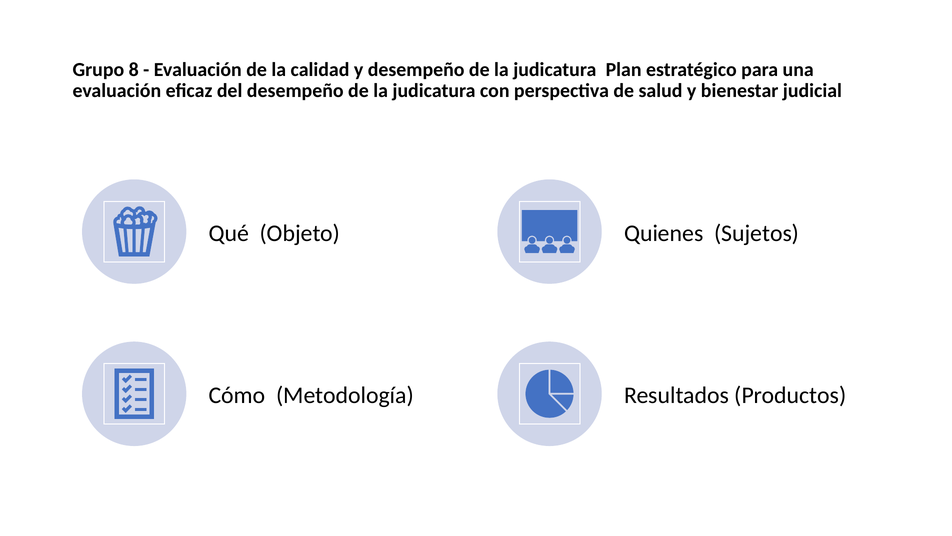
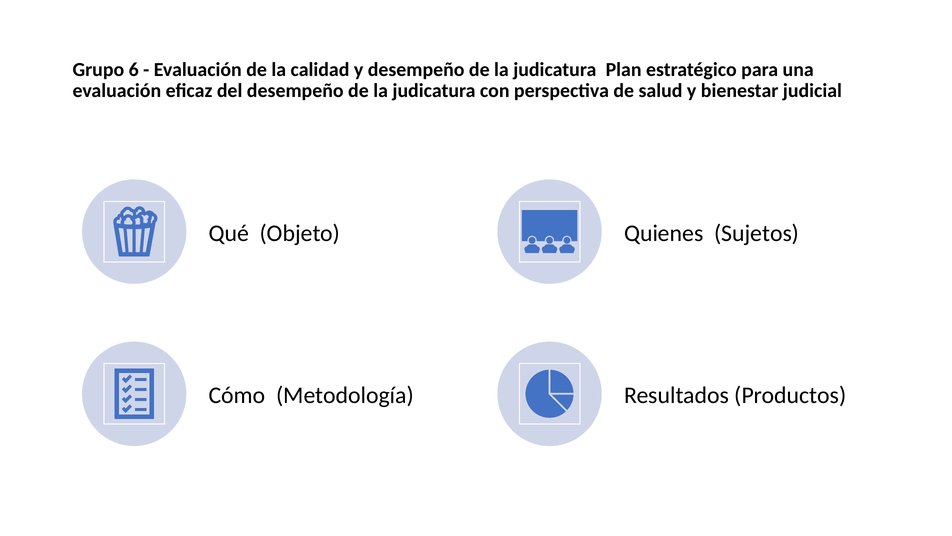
8: 8 -> 6 (134, 69)
